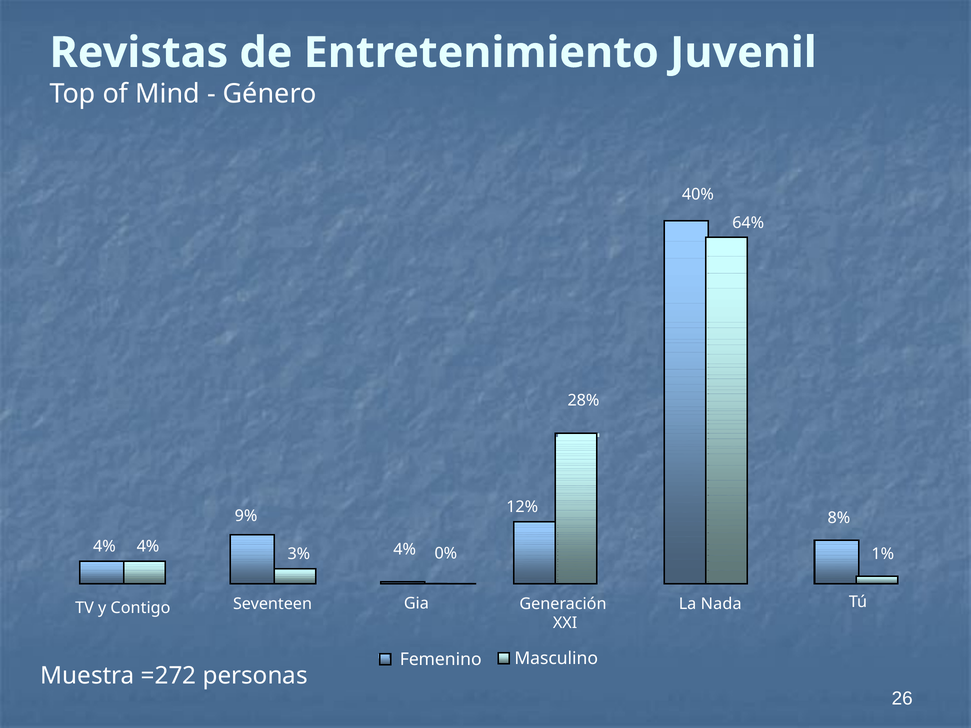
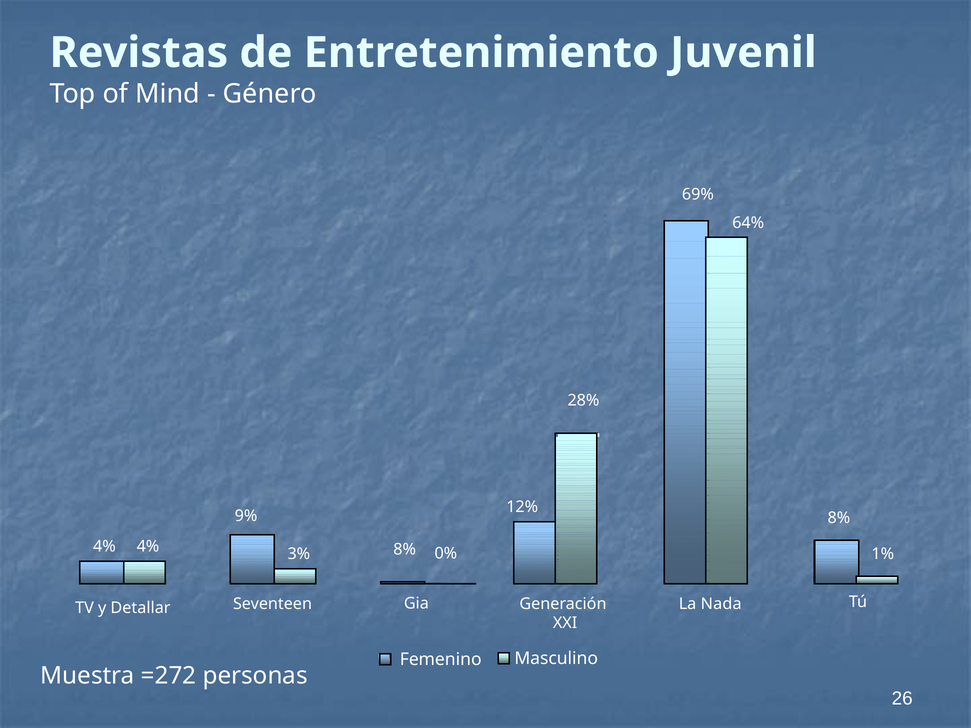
40%: 40% -> 69% (698, 194)
4%: 4% -> 8% (405, 550)
Contigo: Contigo -> Detallar (141, 608)
